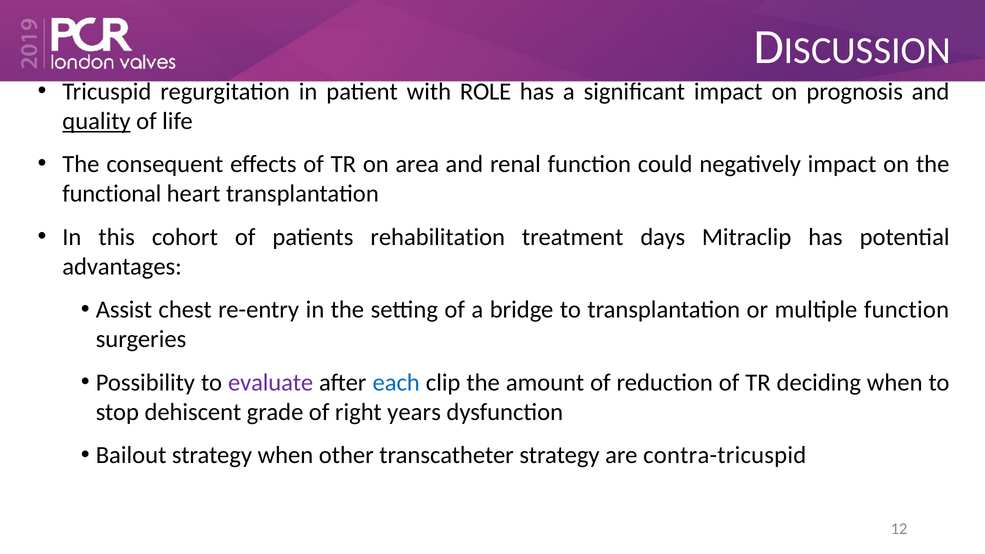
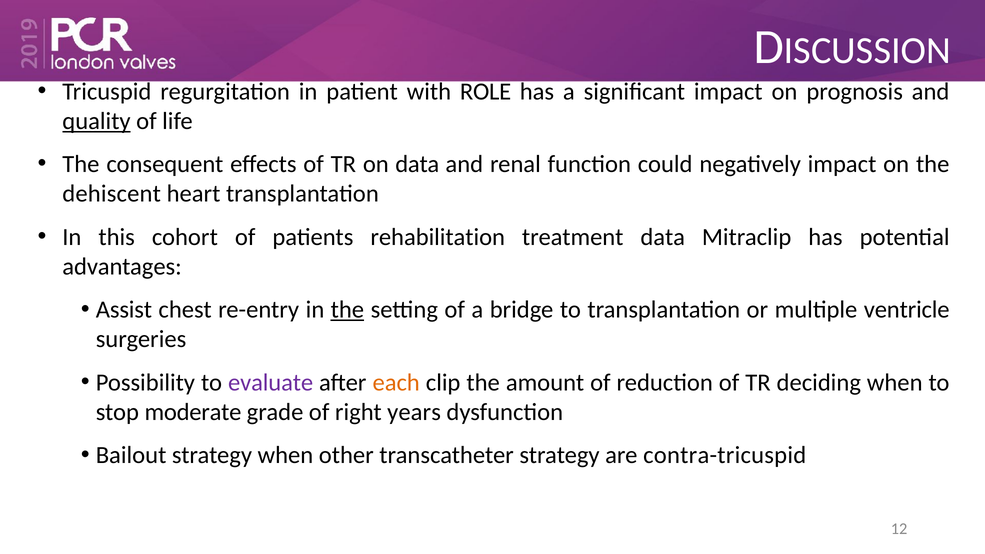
on area: area -> data (417, 164)
functional: functional -> dehiscent (112, 194)
treatment days: days -> data (663, 237)
the underline: none -> present (347, 310)
multiple function: function -> ventricle (907, 310)
each colour: blue -> orange (396, 383)
dehiscent: dehiscent -> moderate (193, 412)
